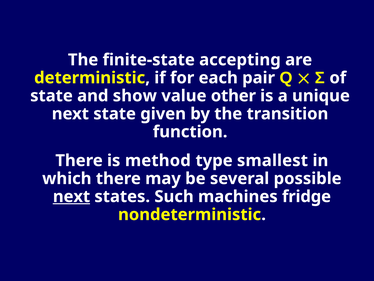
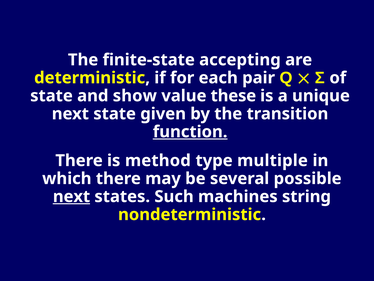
other: other -> these (233, 96)
function underline: none -> present (190, 132)
smallest: smallest -> multiple (272, 160)
fridge: fridge -> string (306, 196)
